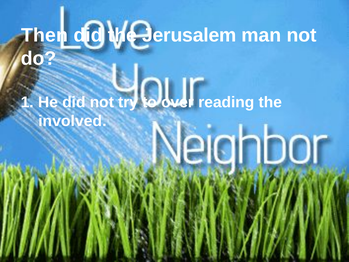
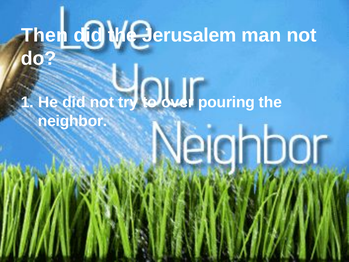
reading: reading -> pouring (226, 102)
involved: involved -> neighbor (73, 121)
